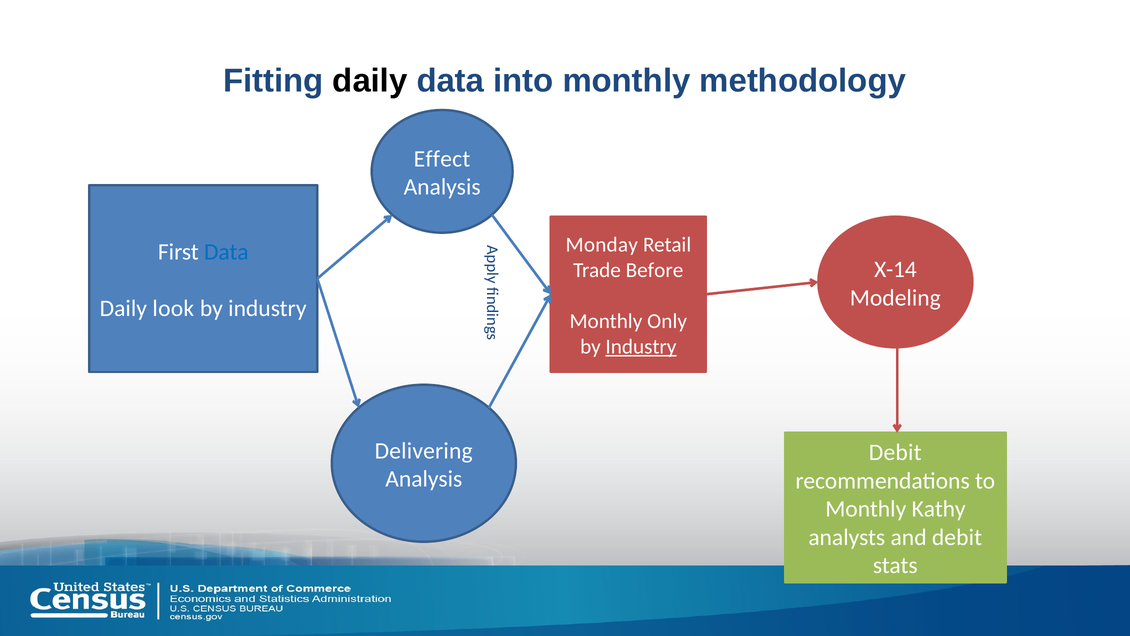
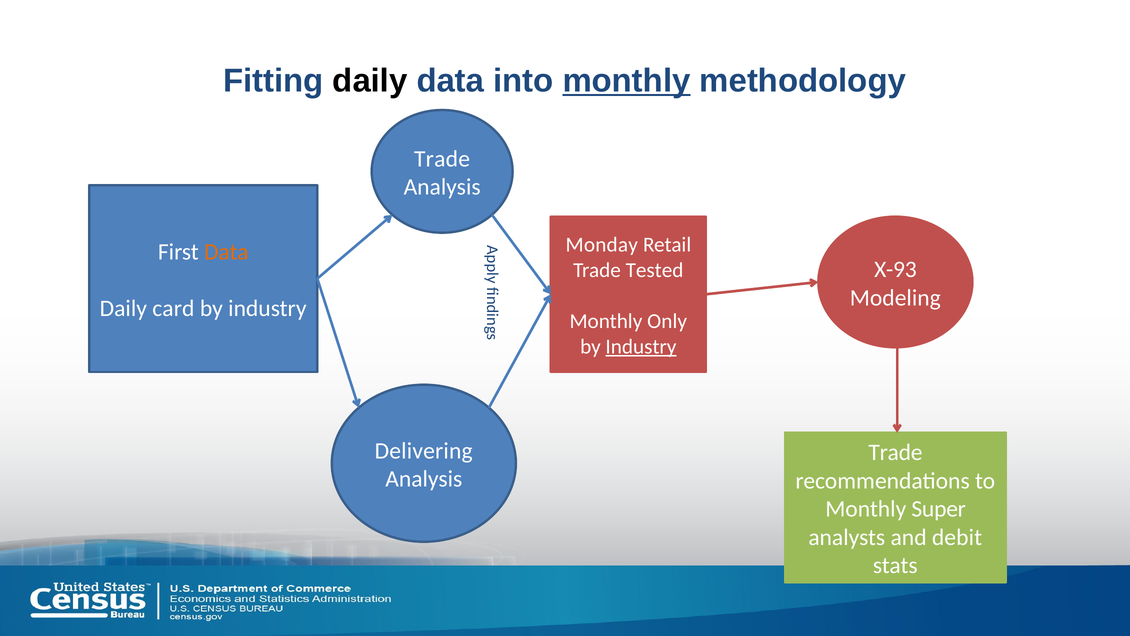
monthly underline: none -> present (627, 81)
Effect: Effect -> Trade (442, 159)
Data colour: blue -> orange (226, 252)
X-14: X-14 -> X-93 (895, 269)
Before: Before -> Tested (655, 270)
look: look -> card (173, 308)
Debit: Debit -> Trade (895, 452)
Kathy: Kathy -> Super (939, 509)
